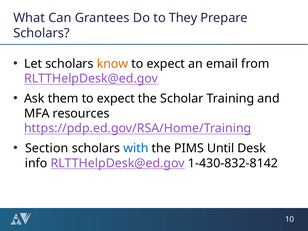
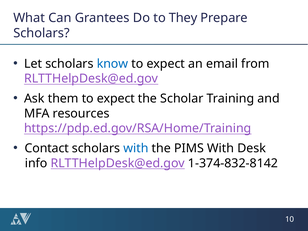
know colour: orange -> blue (112, 64)
Section: Section -> Contact (47, 148)
PIMS Until: Until -> With (221, 148)
1-430-832-8142: 1-430-832-8142 -> 1-374-832-8142 (233, 163)
